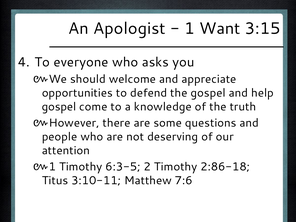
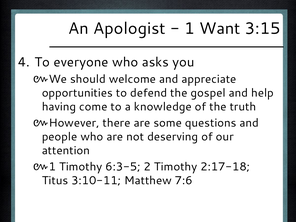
gospel: gospel -> having (59, 107)
2:86-18: 2:86-18 -> 2:17-18 (225, 167)
